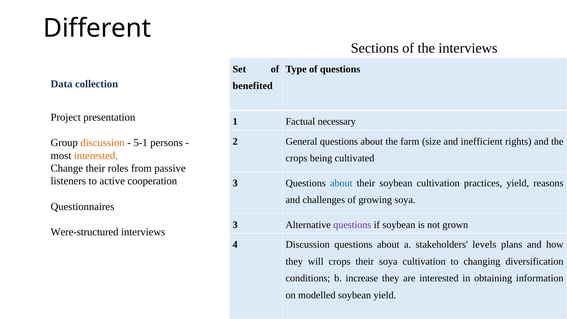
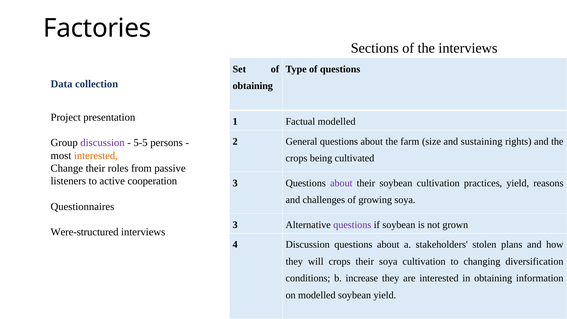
Different: Different -> Factories (97, 28)
benefited: benefited -> obtaining (253, 86)
Factual necessary: necessary -> modelled (337, 122)
inefficient: inefficient -> sustaining (482, 141)
discussion colour: orange -> purple (103, 143)
5-1: 5-1 -> 5-5 (141, 143)
about colour: blue -> purple (341, 183)
levels: levels -> stolen (484, 245)
